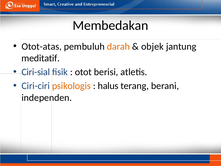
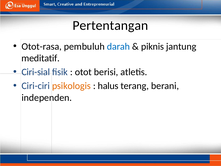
Membedakan: Membedakan -> Pertentangan (110, 25)
Otot-atas: Otot-atas -> Otot-rasa (42, 46)
darah colour: orange -> blue (118, 46)
objek: objek -> piknis (153, 46)
